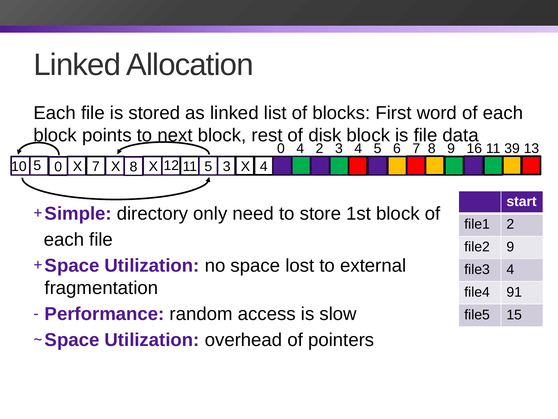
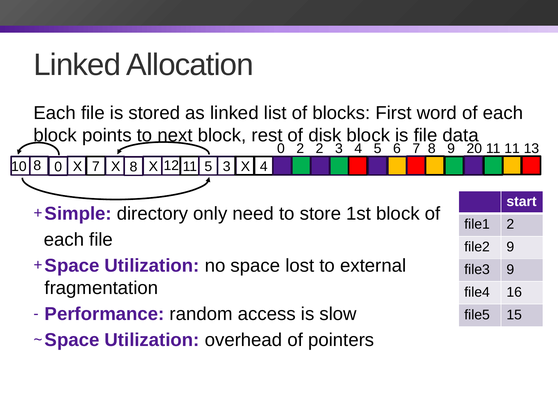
0 4: 4 -> 2 (300, 148)
16: 16 -> 20 (474, 148)
11 39: 39 -> 11 (512, 148)
10 5: 5 -> 8 (37, 166)
file3 4: 4 -> 9 (510, 269)
91: 91 -> 16 (514, 292)
